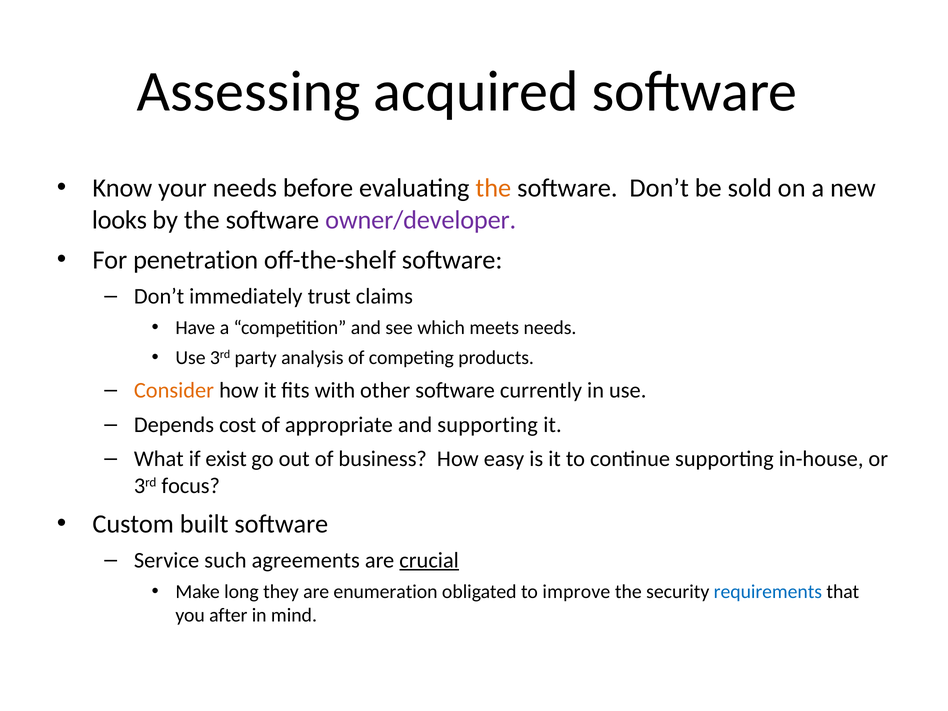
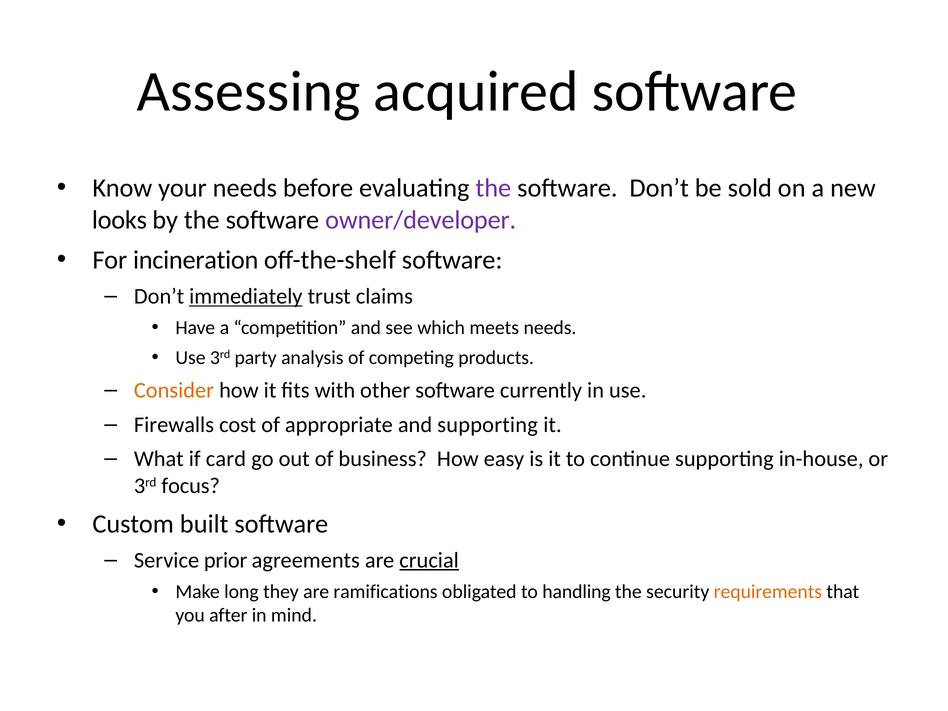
the colour: orange -> purple (493, 188)
penetration: penetration -> incineration (196, 260)
immediately underline: none -> present (246, 296)
Depends: Depends -> Firewalls (174, 425)
exist: exist -> card (226, 459)
such: such -> prior (226, 560)
enumeration: enumeration -> ramifications (386, 592)
improve: improve -> handling (577, 592)
requirements colour: blue -> orange (768, 592)
